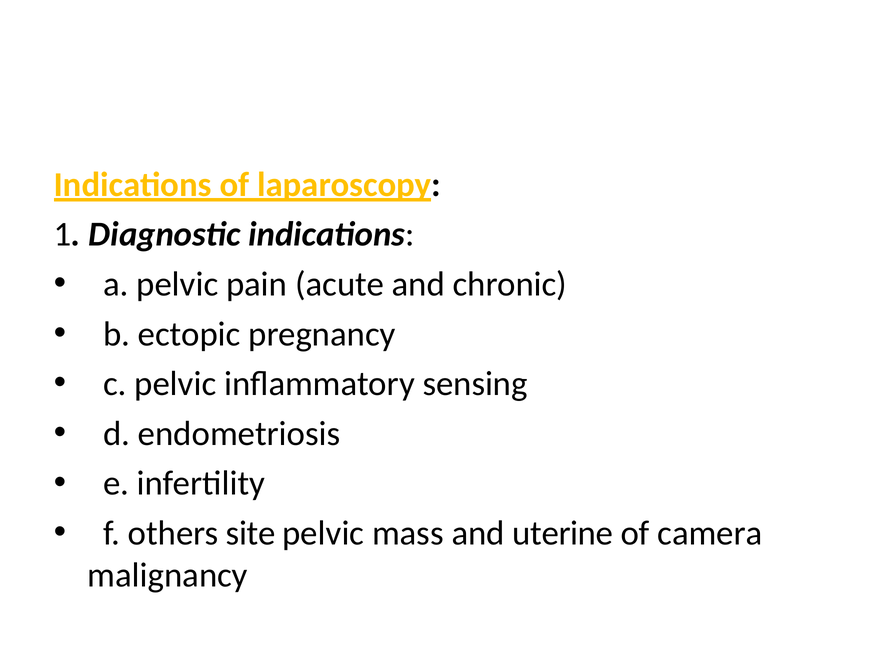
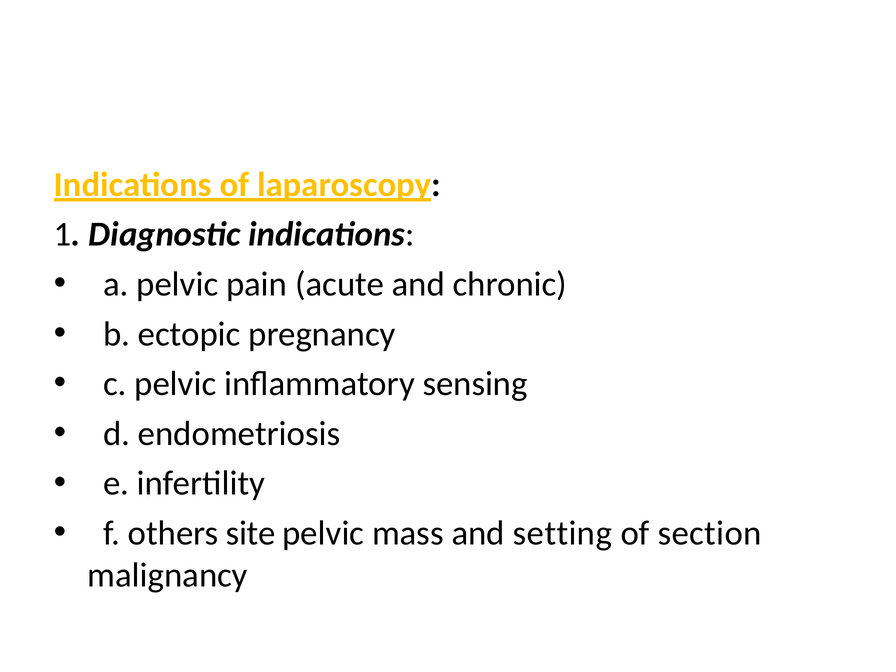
uterine: uterine -> setting (562, 533)
camera: camera -> section (710, 533)
